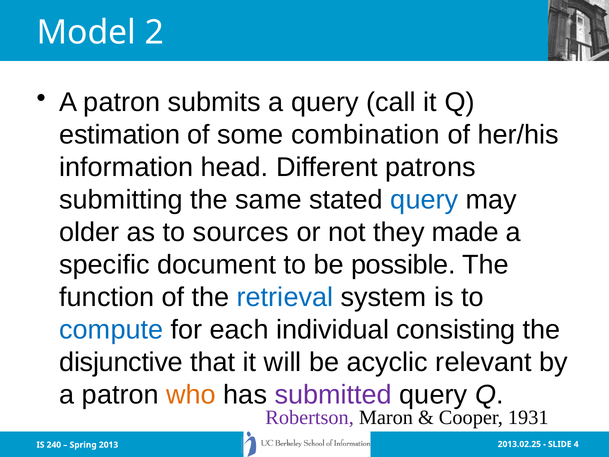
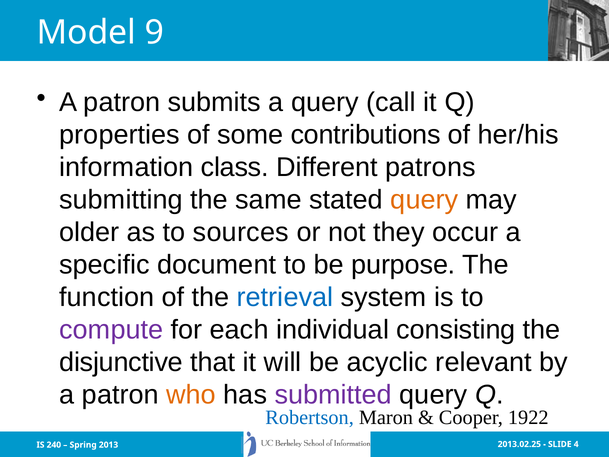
2: 2 -> 9 (155, 33)
estimation: estimation -> properties (120, 135)
combination: combination -> contributions (366, 135)
head: head -> class (235, 167)
query colour: blue -> orange (424, 200)
made: made -> occur (465, 232)
possible: possible -> purpose (403, 265)
compute colour: blue -> purple (111, 330)
Robertson colour: purple -> blue (310, 418)
1931: 1931 -> 1922 (528, 418)
